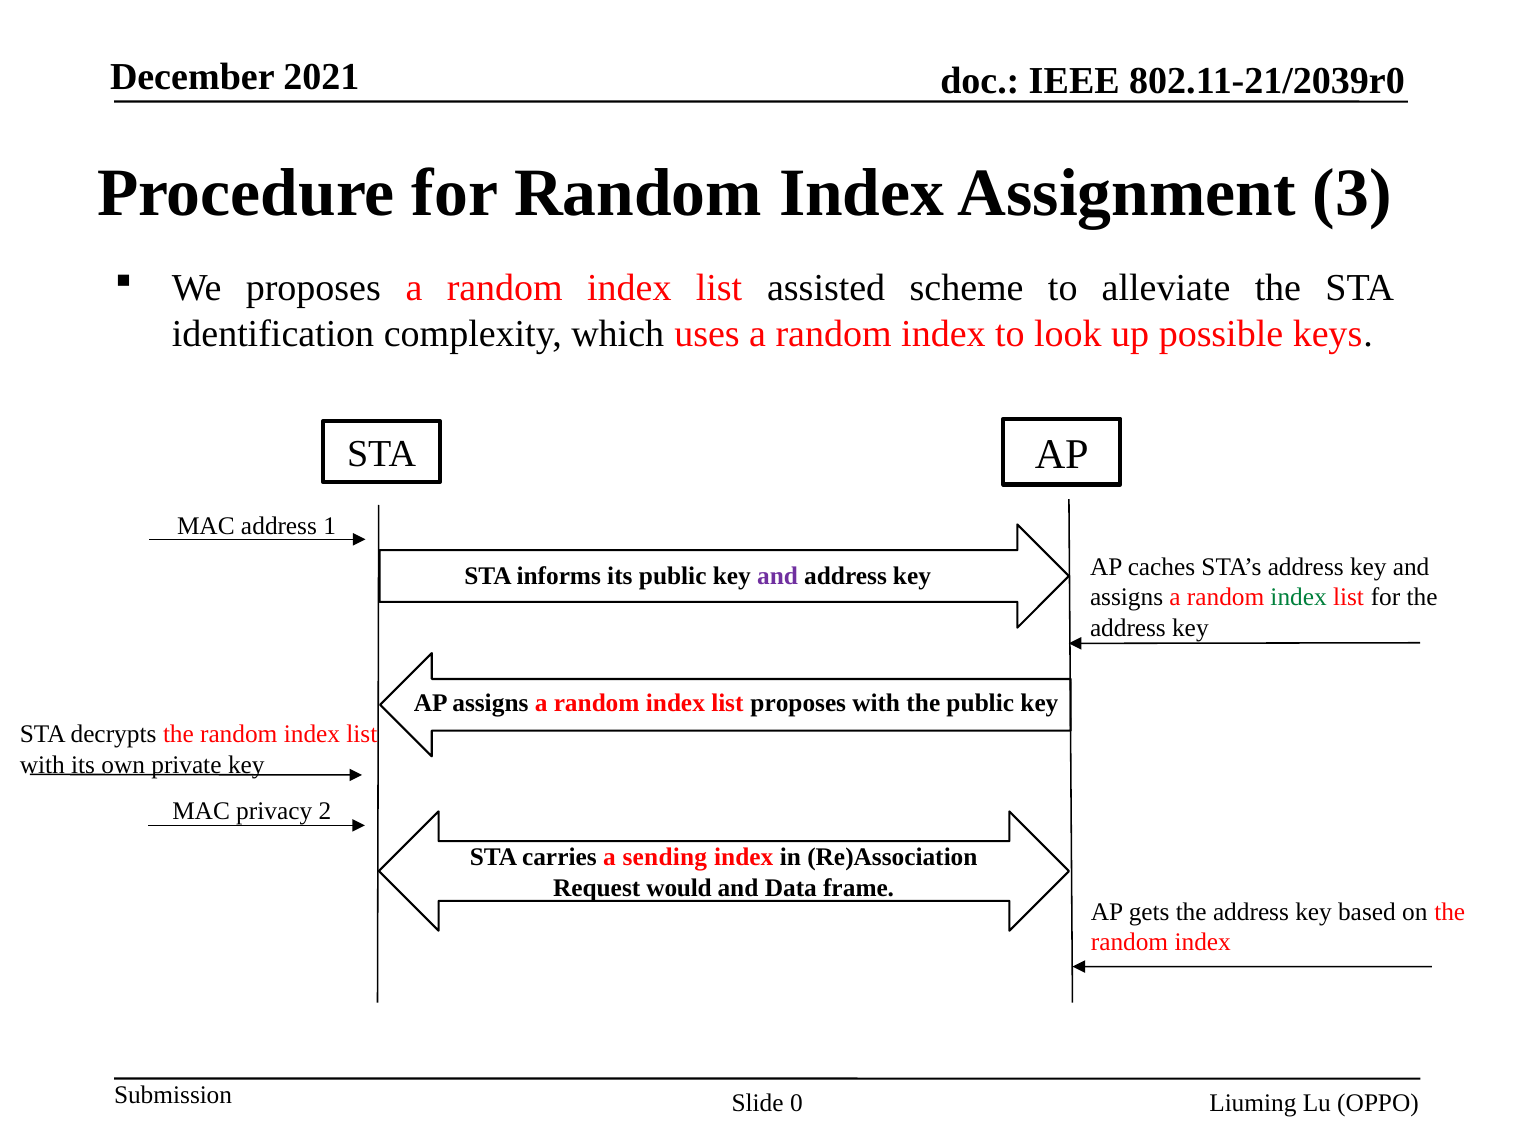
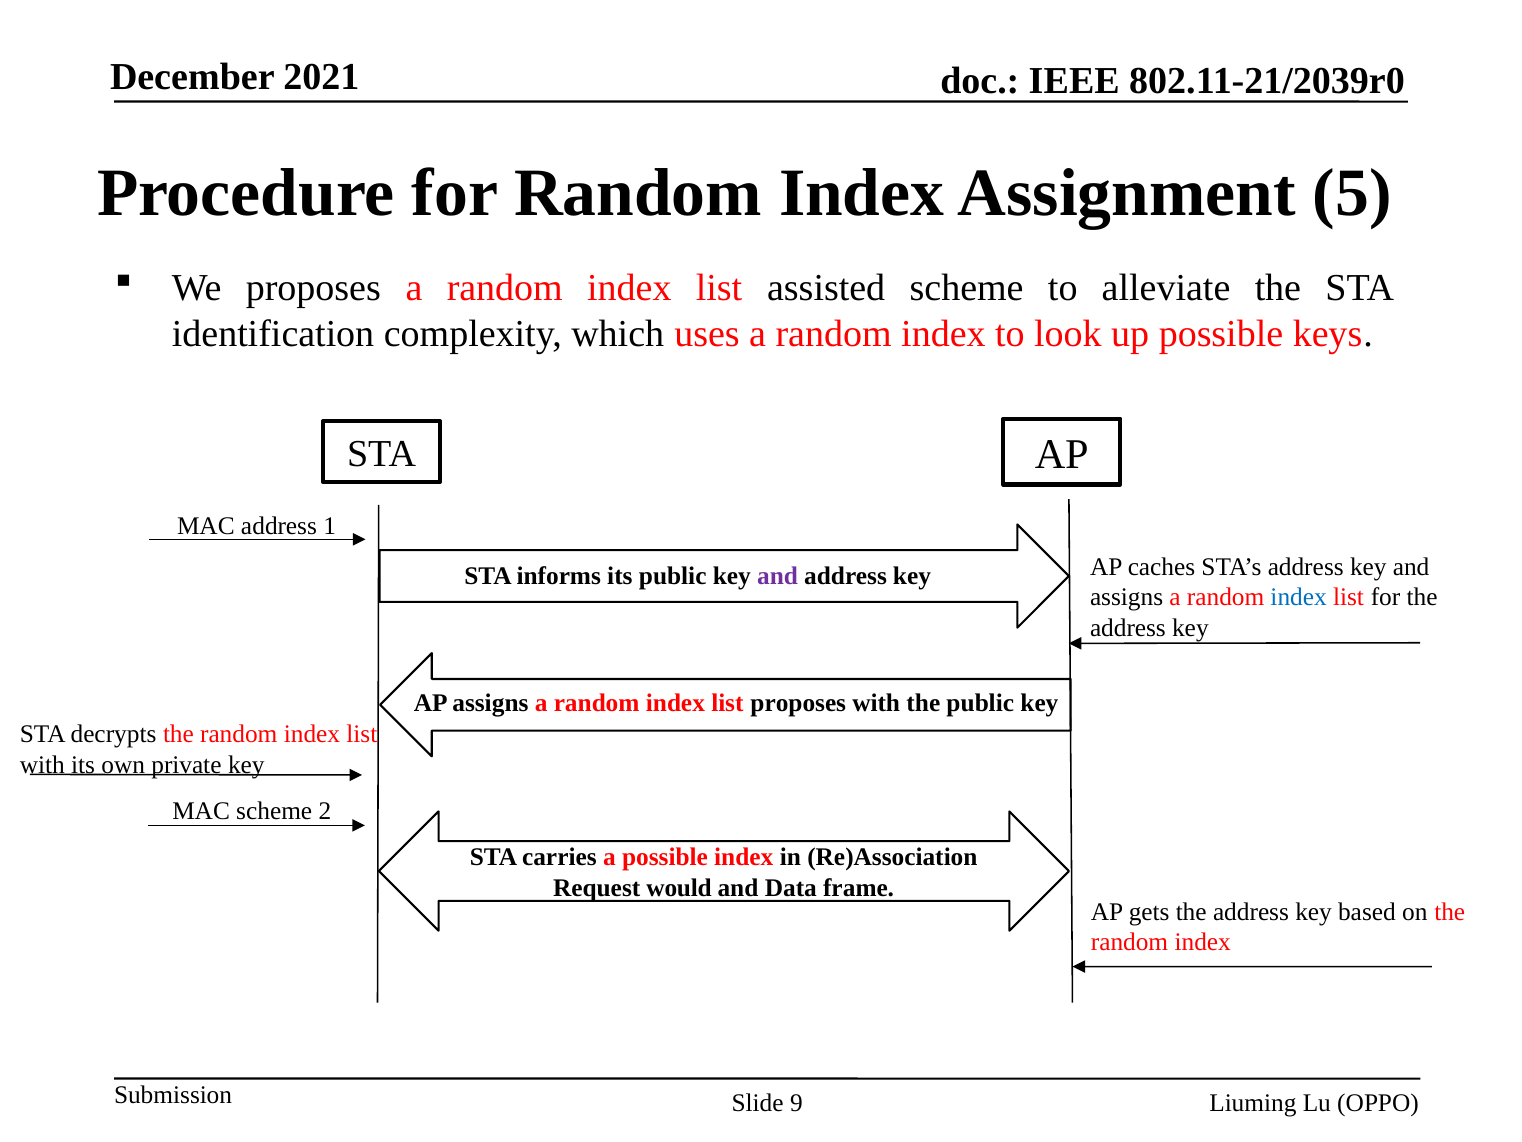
3: 3 -> 5 (1352, 193)
index colour: green -> blue (1299, 597)
MAC privacy: privacy -> scheme (274, 811)
a sending: sending -> possible (665, 857)
0: 0 -> 9 (796, 1103)
